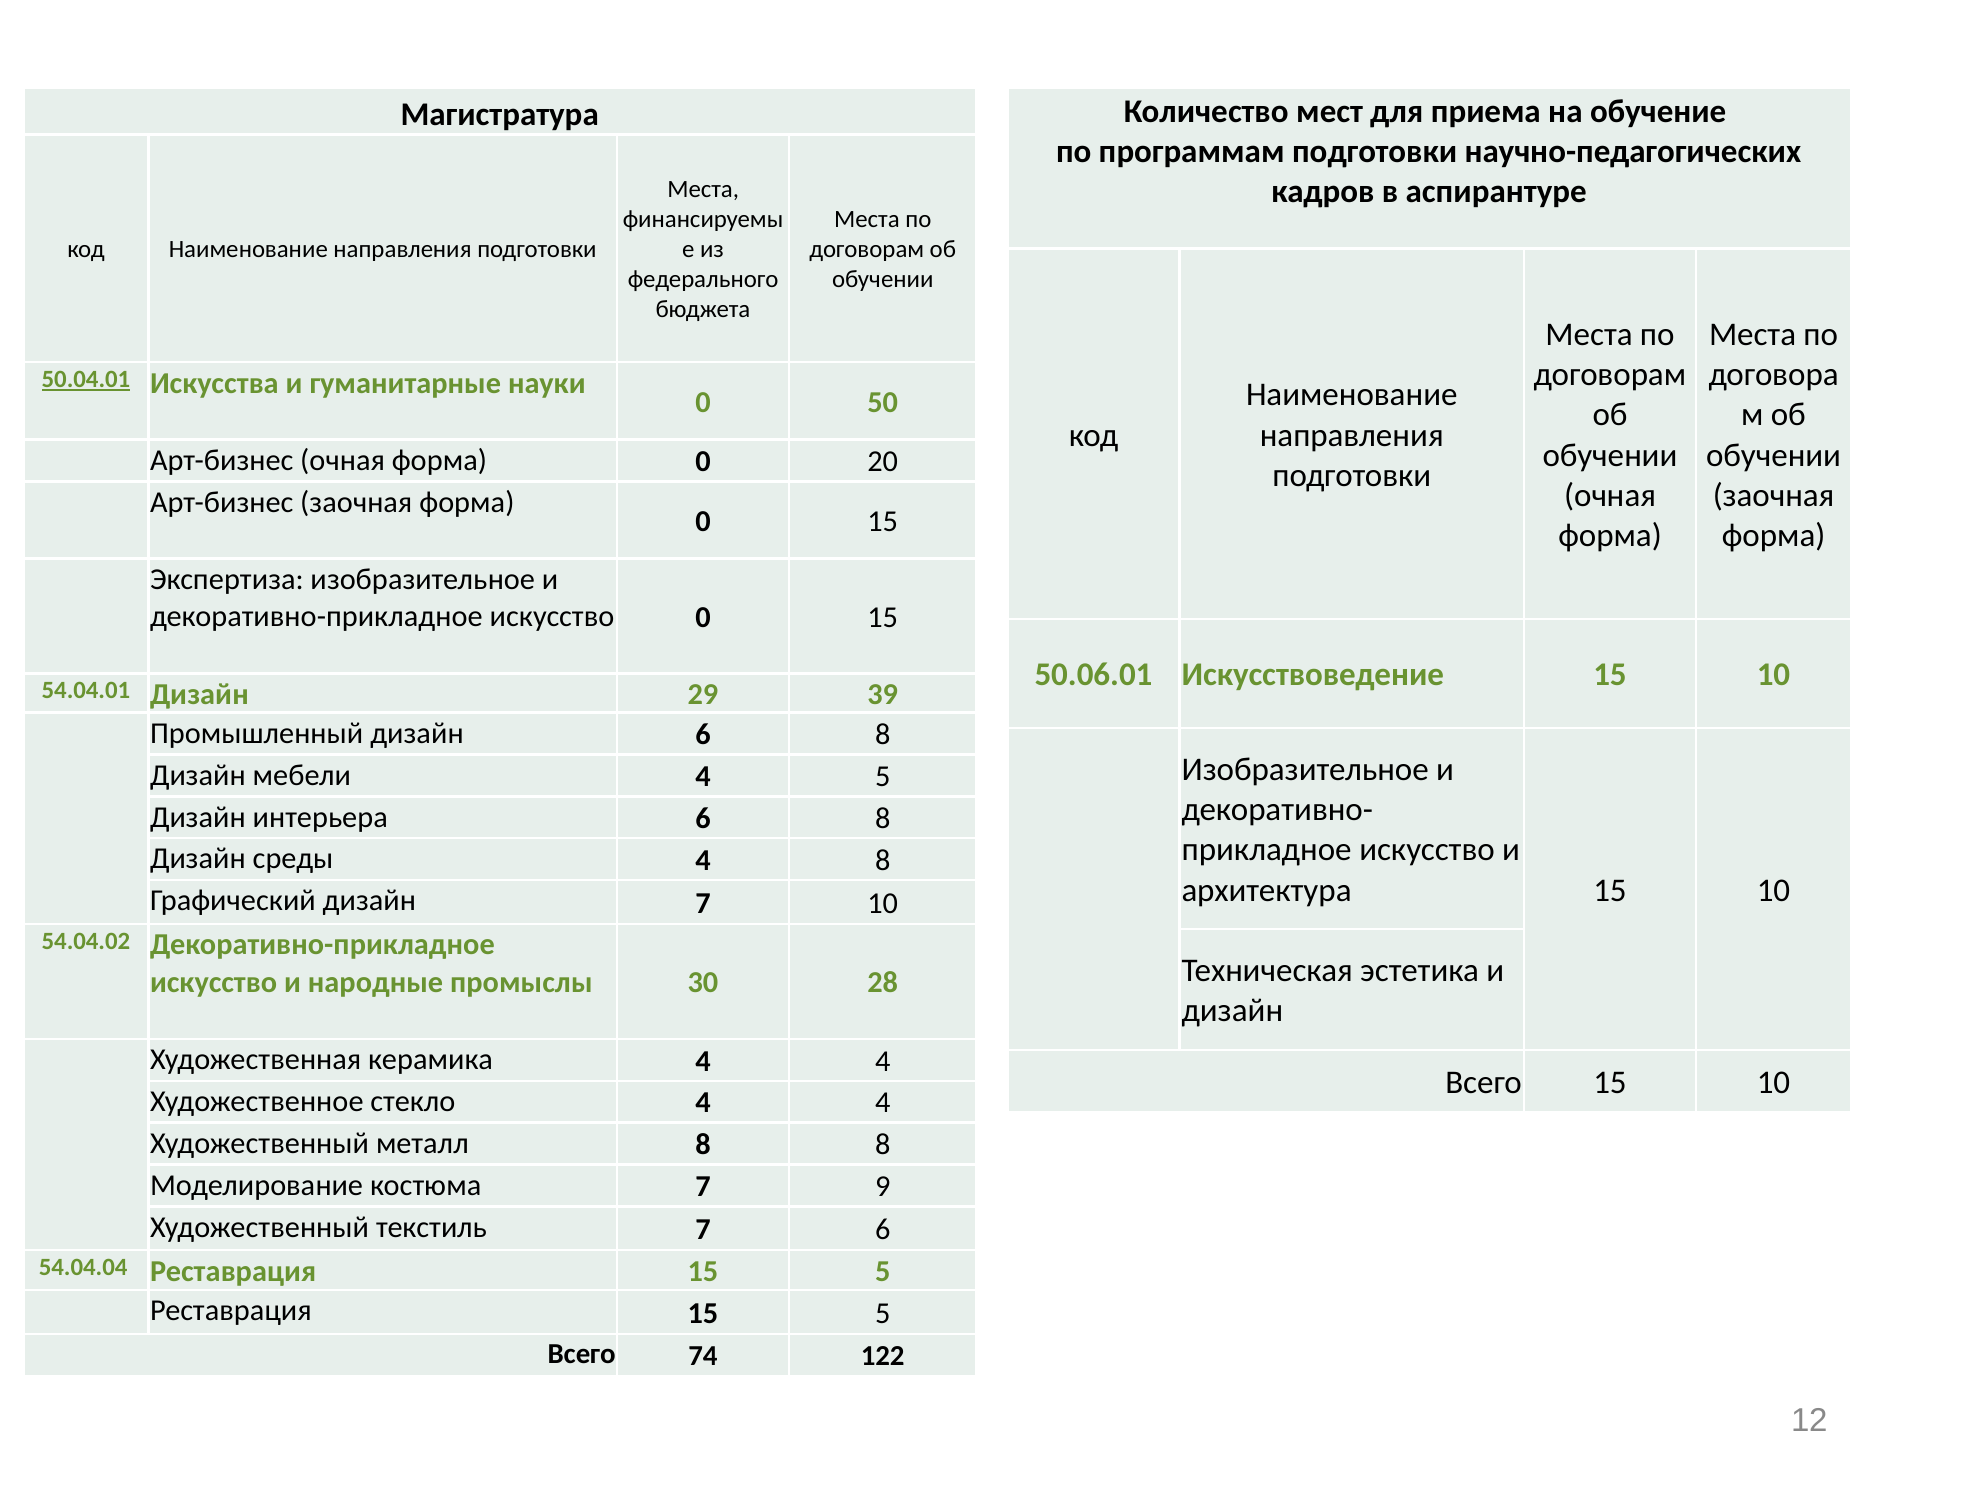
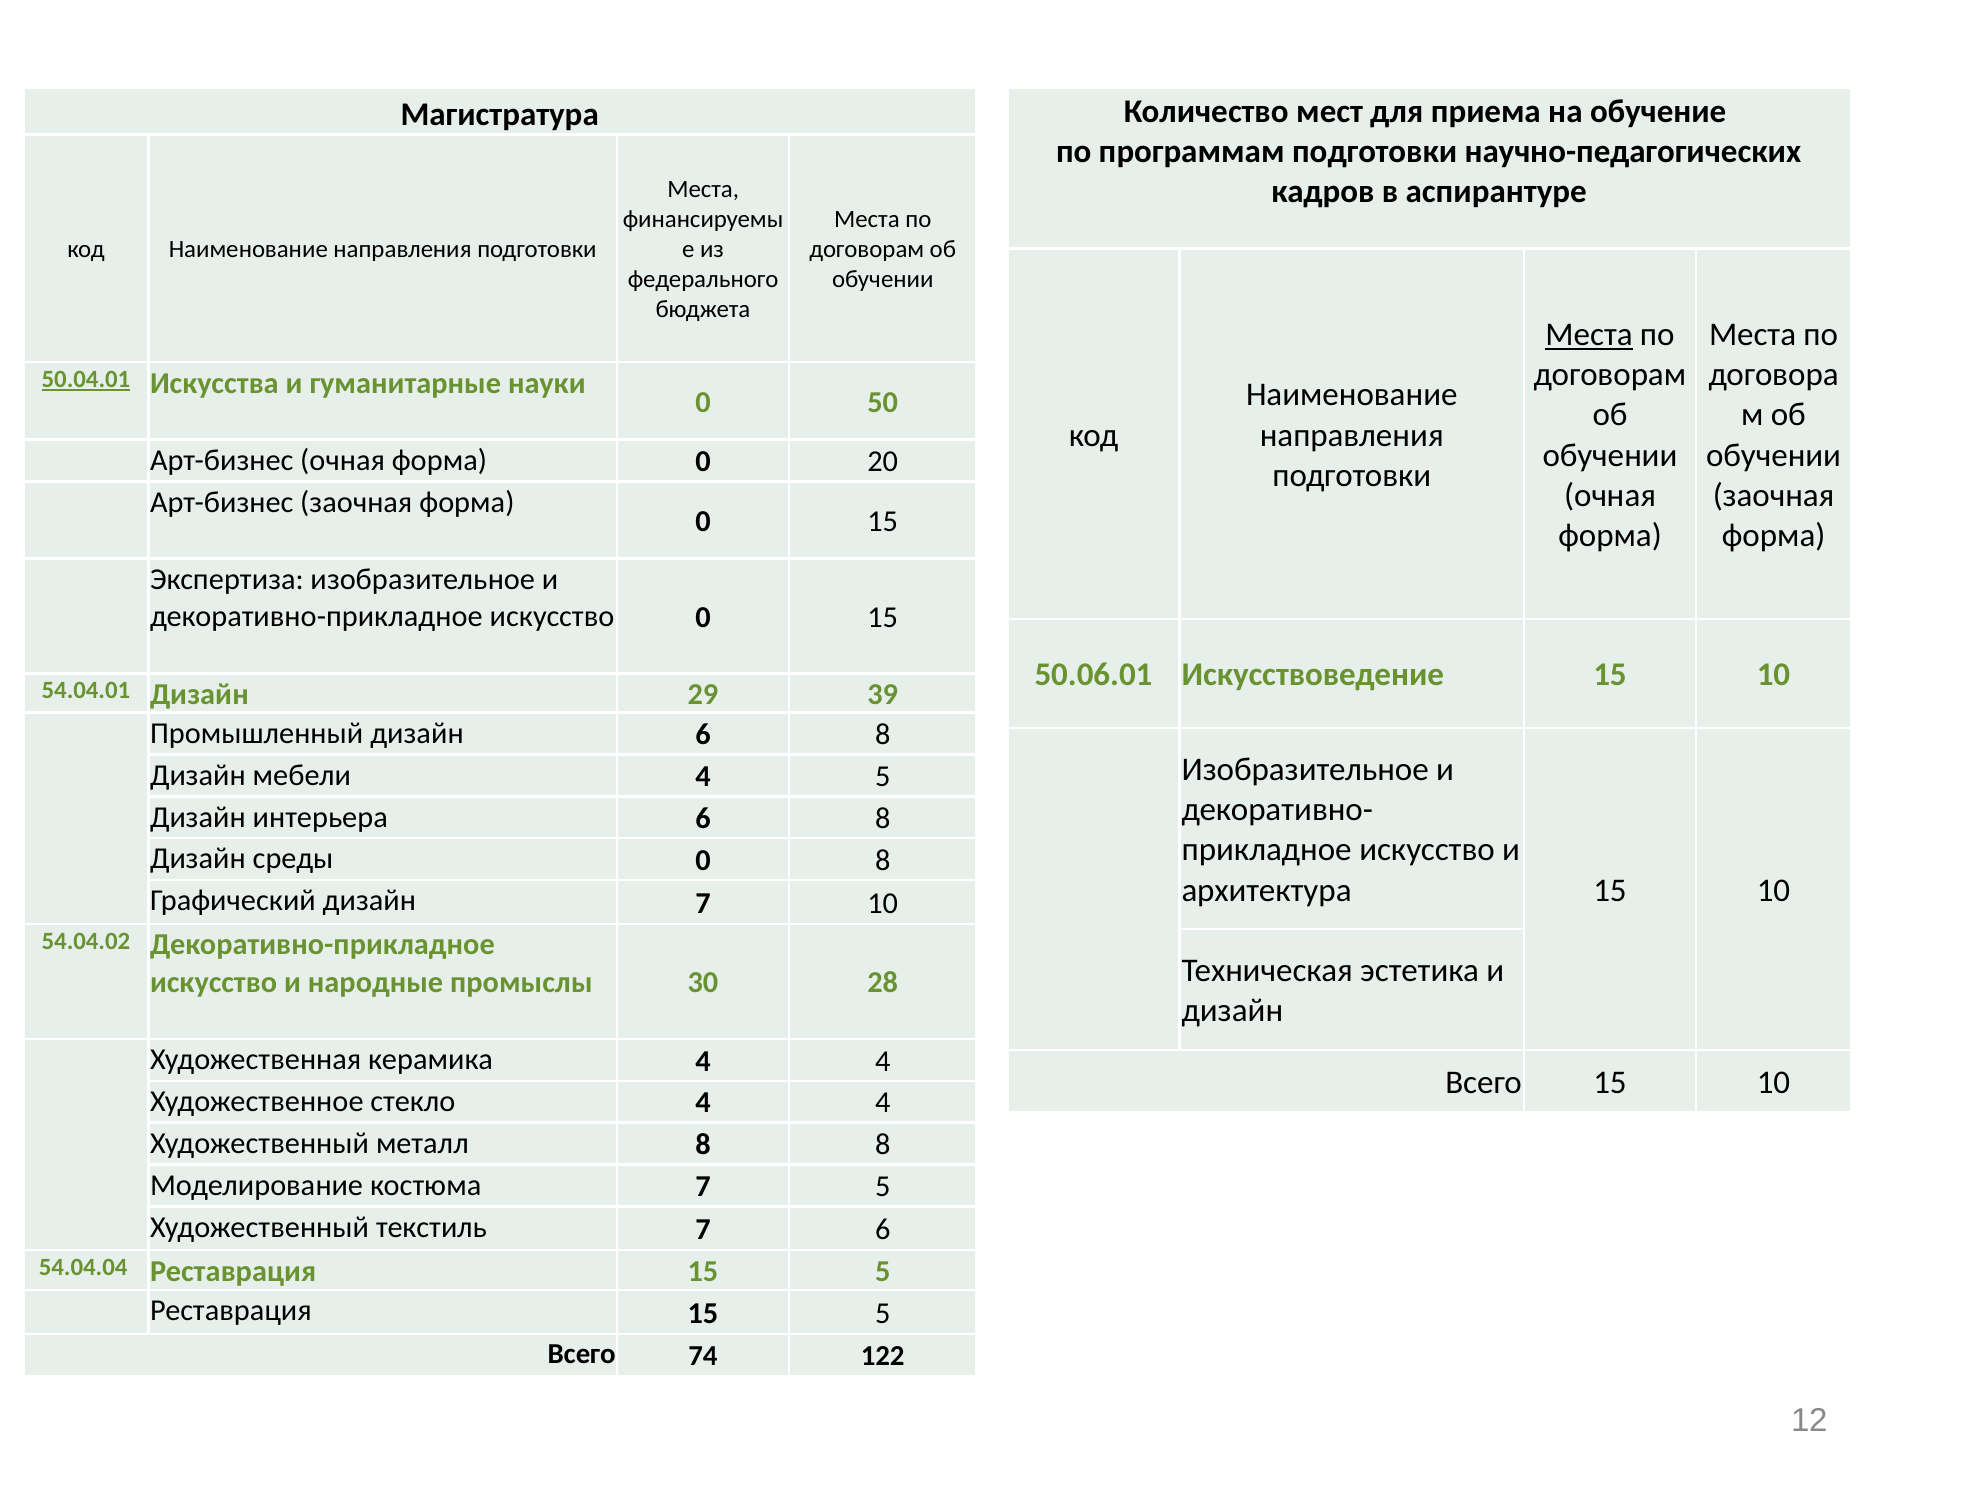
Места underline: none -> present (1589, 334)
среды 4: 4 -> 0 (703, 860)
7 9: 9 -> 5 (883, 1187)
